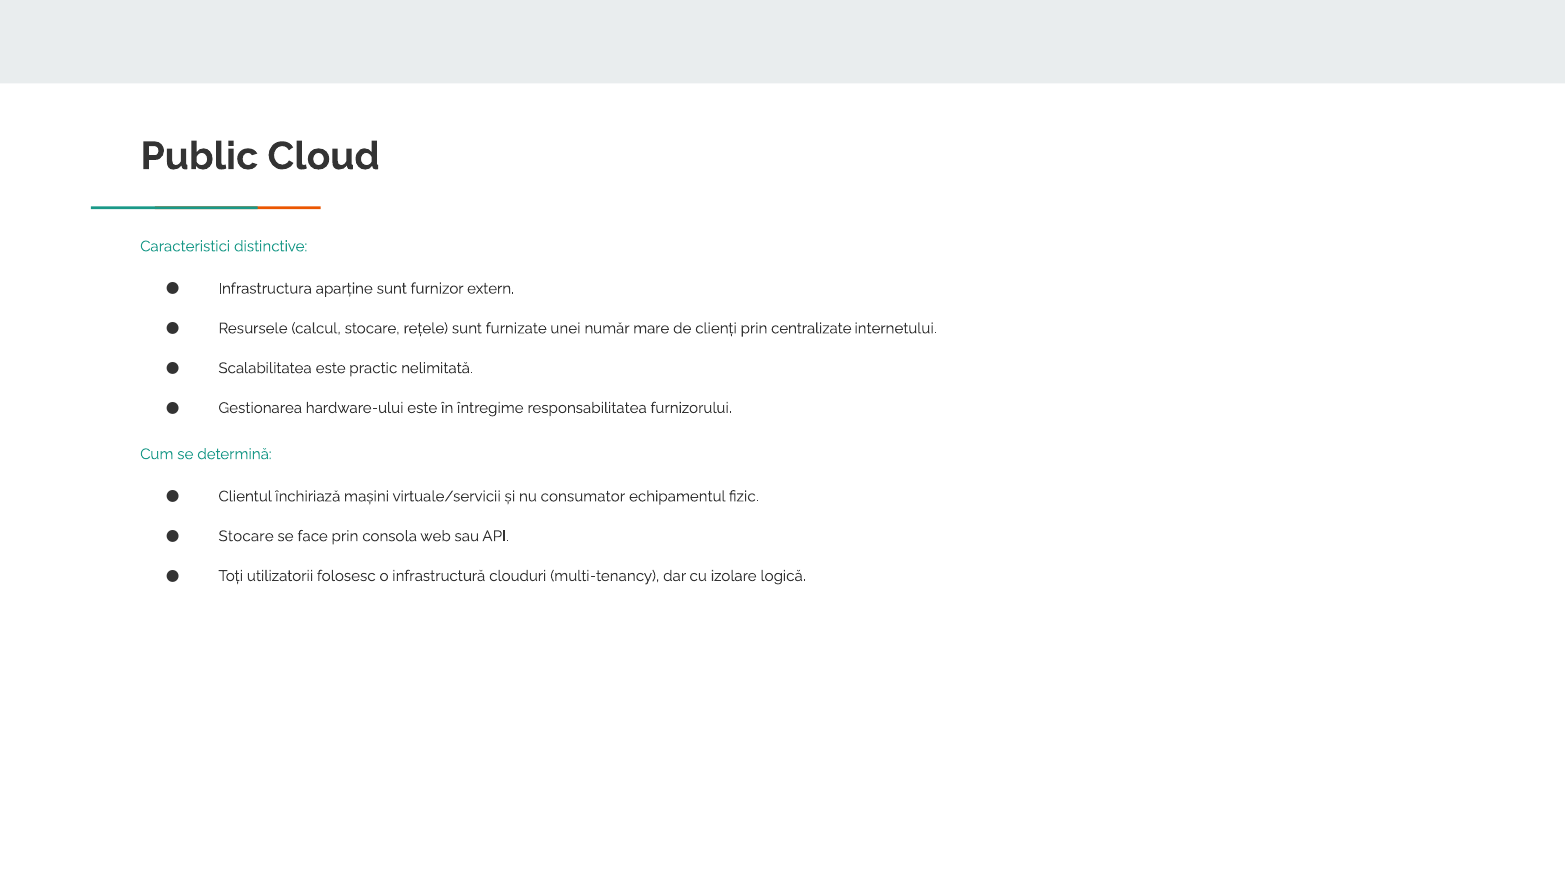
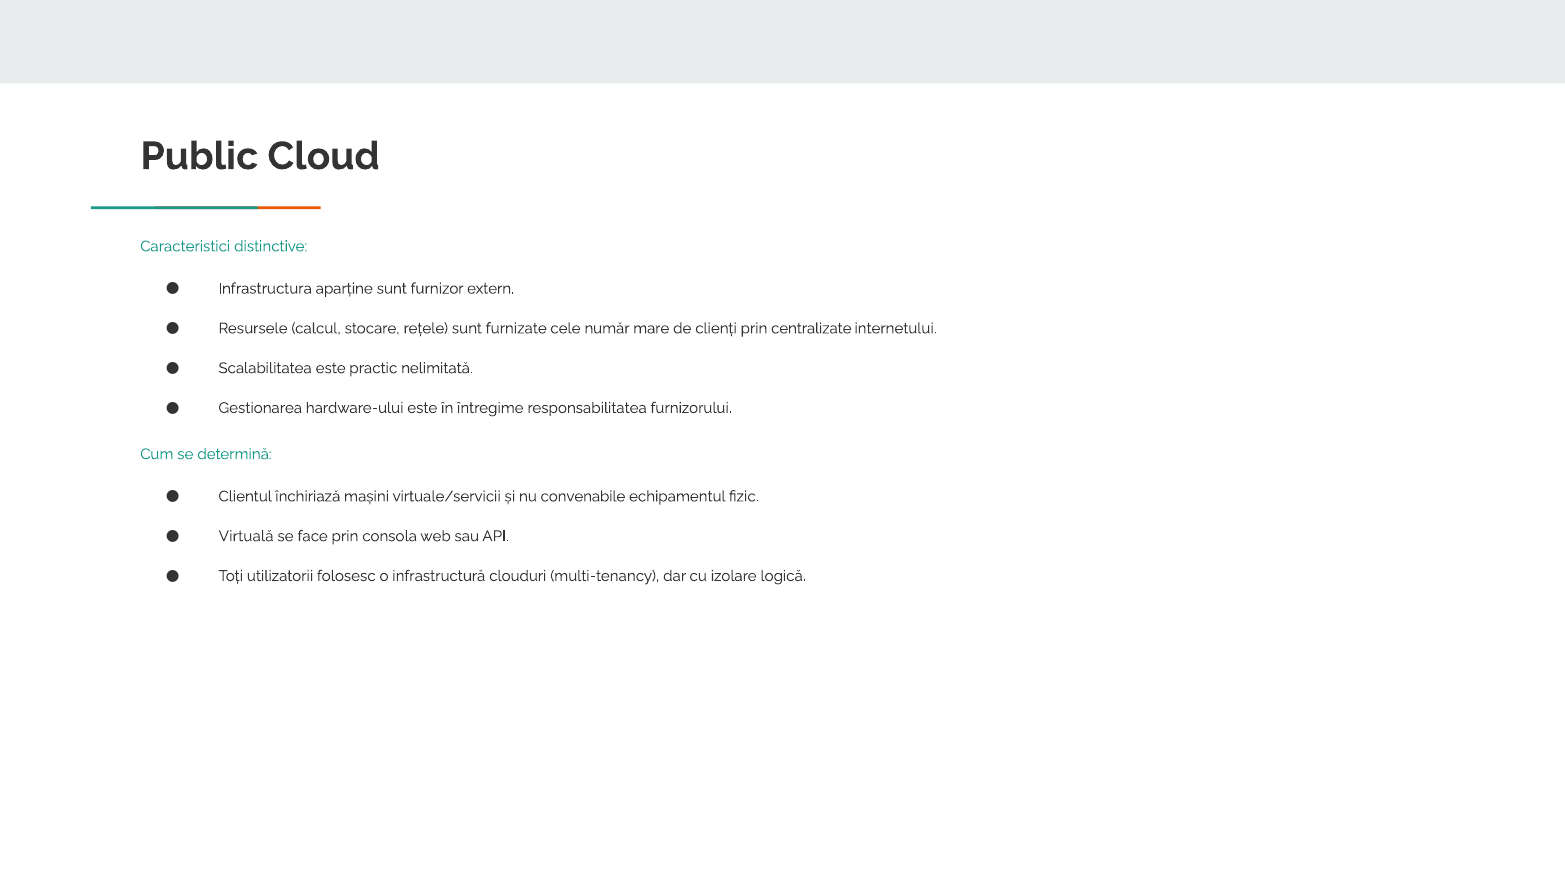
unei: unei -> cele (565, 328)
consumator: consumator -> convenabile (583, 497)
Stocare: Stocare -> Virtuală (246, 536)
